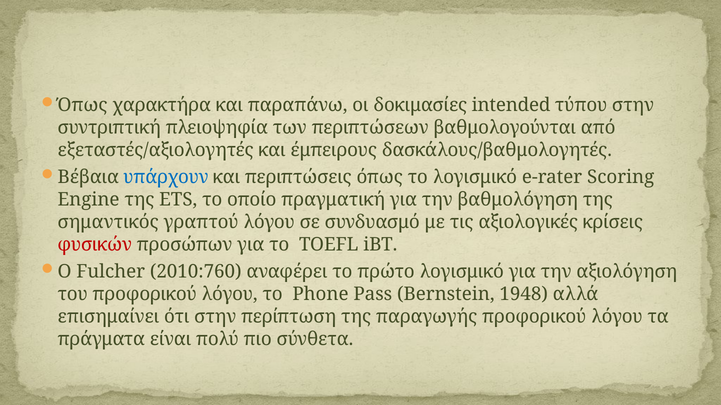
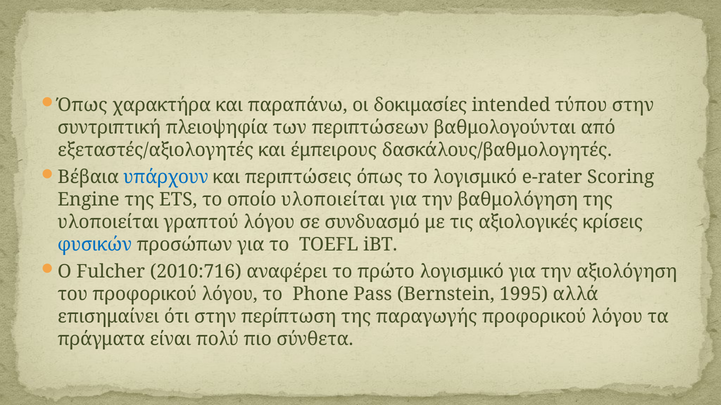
οποίο πραγματική: πραγματική -> υλοποιείται (333, 200)
σημαντικός: σημαντικός -> υλοποιείται (108, 222)
φυσικών colour: red -> blue (95, 245)
2010:760: 2010:760 -> 2010:716 (196, 272)
1948: 1948 -> 1995 (524, 295)
